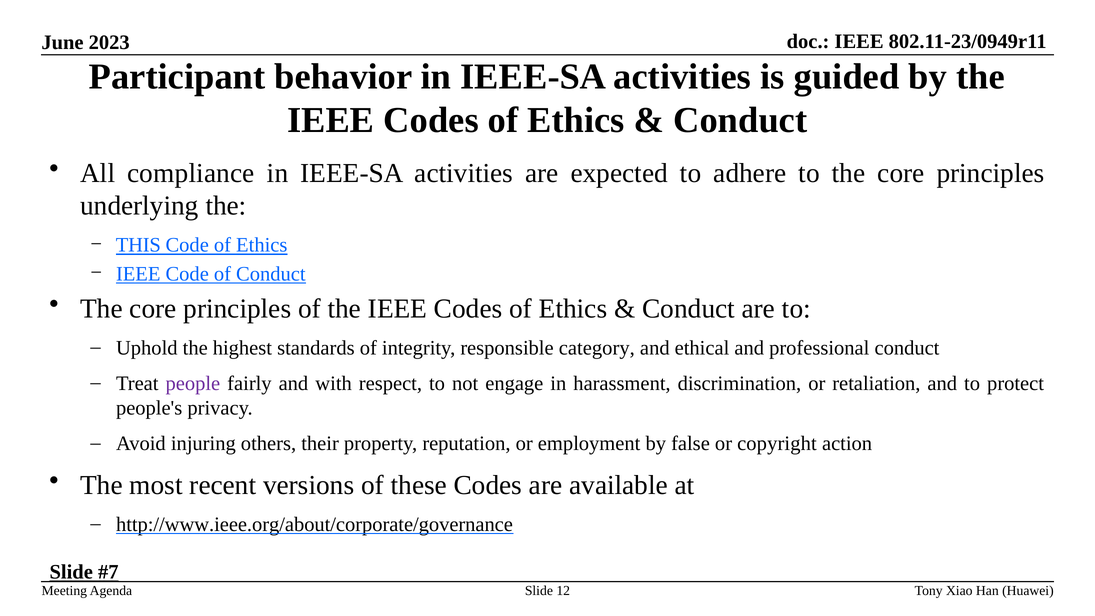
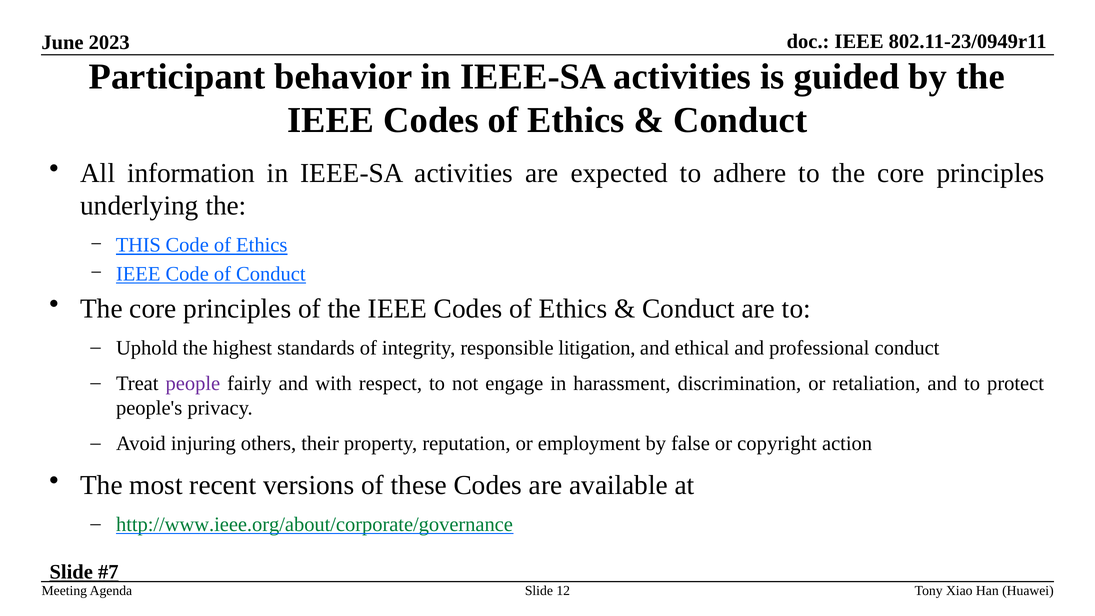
compliance: compliance -> information (191, 173)
category: category -> litigation (597, 348)
http://www.ieee.org/about/corporate/governance colour: black -> green (314, 524)
